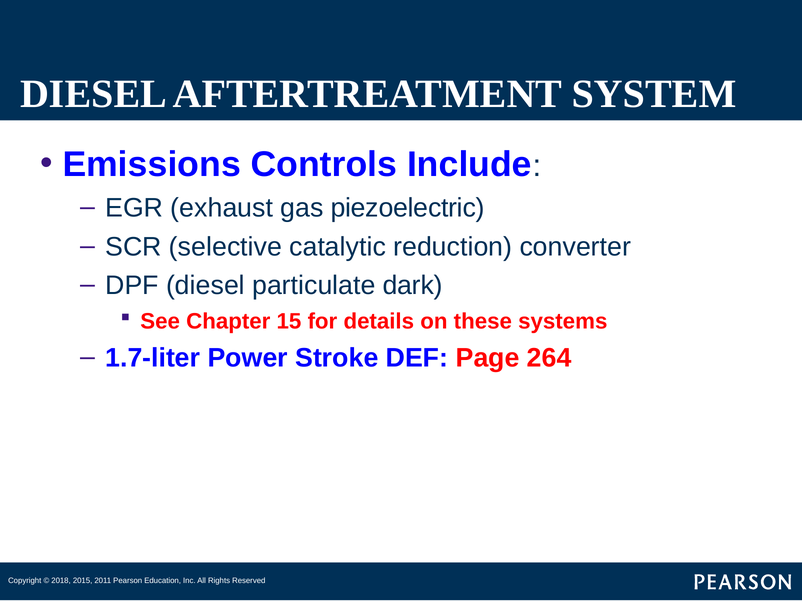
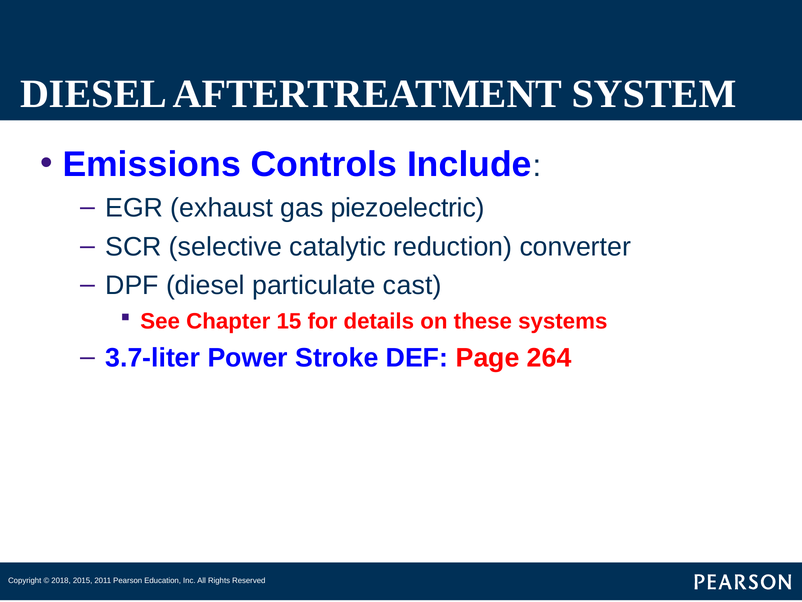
dark: dark -> cast (412, 285)
1.7-liter: 1.7-liter -> 3.7-liter (153, 358)
